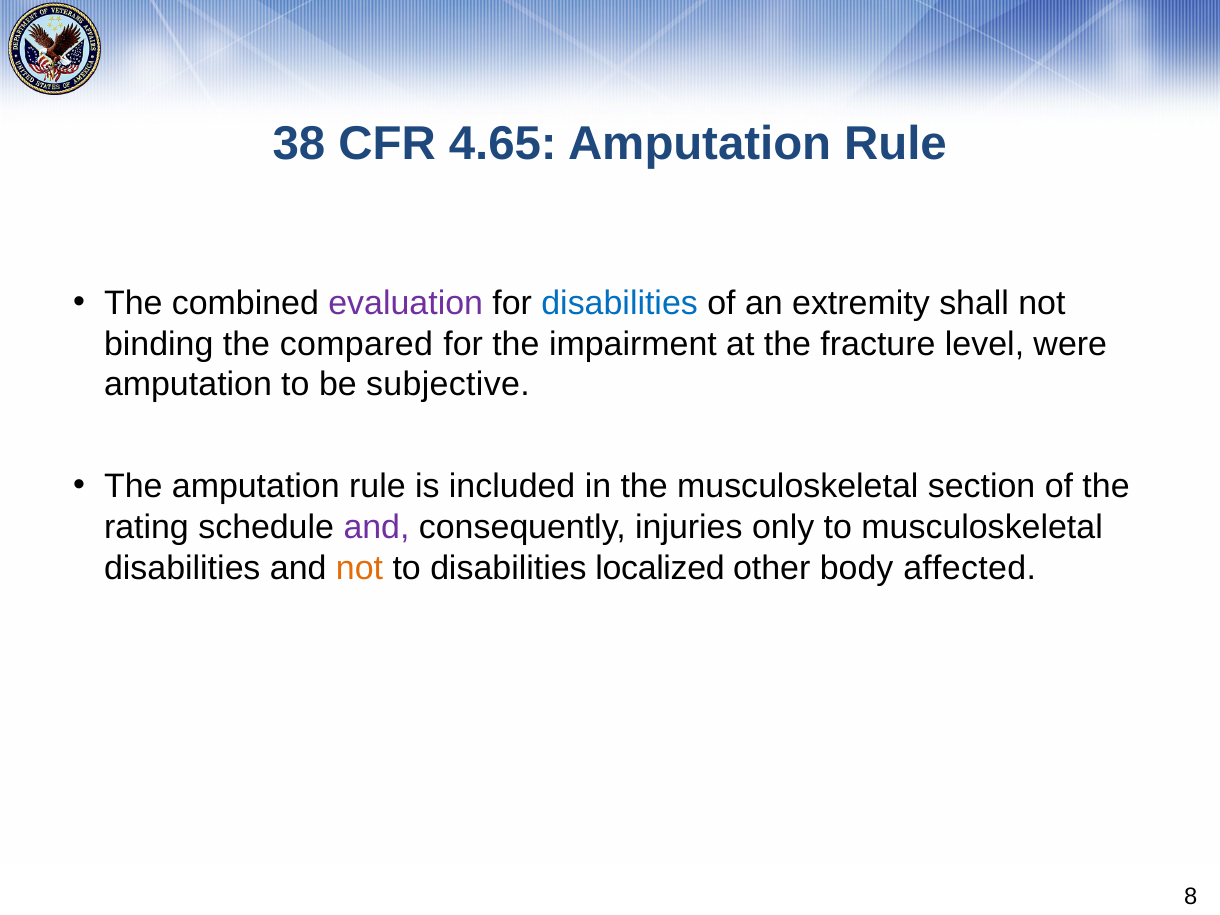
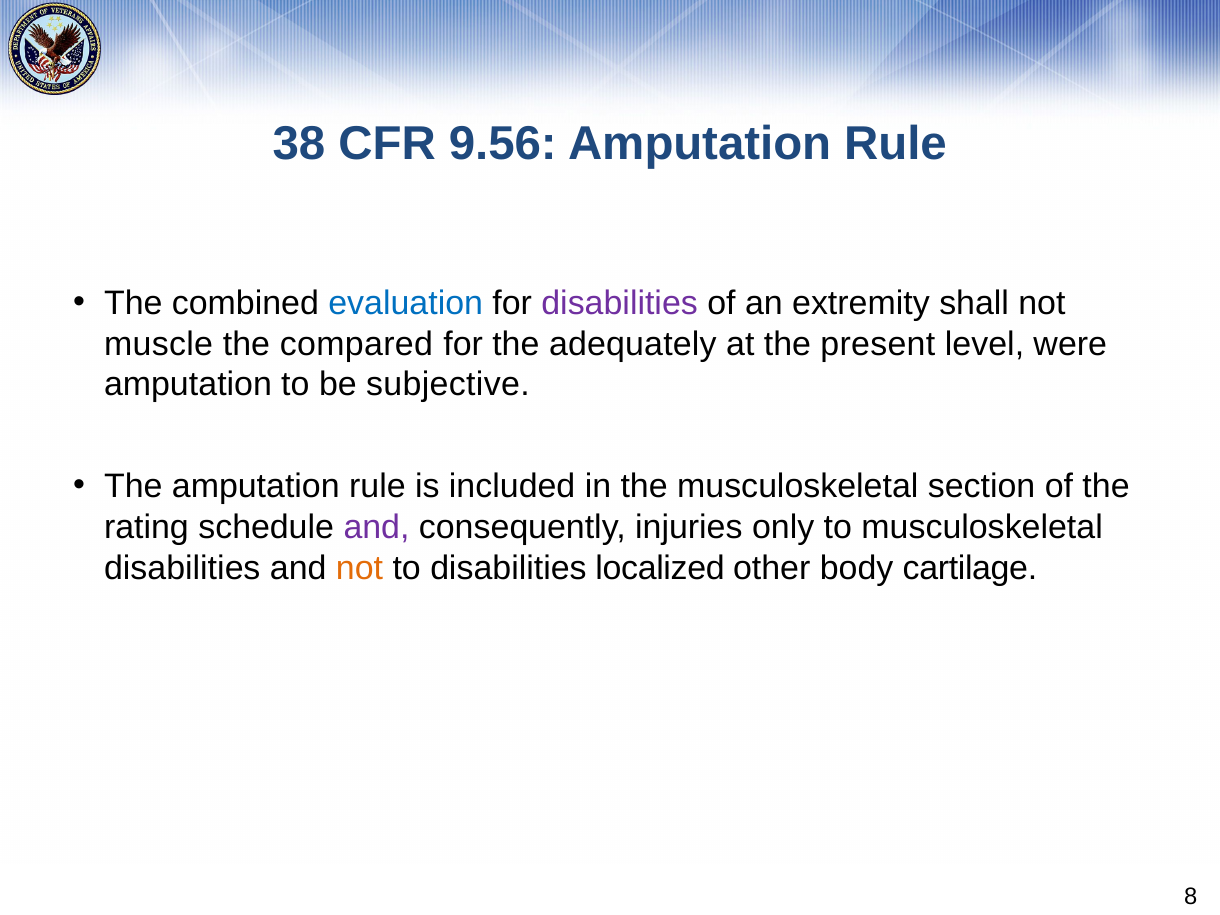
4.65: 4.65 -> 9.56 (503, 144)
evaluation colour: purple -> blue (406, 303)
disabilities colour: blue -> purple (620, 303)
binding: binding -> muscle (159, 344)
impairment: impairment -> adequately (633, 344)
fracture: fracture -> present (878, 344)
affected: affected -> cartilage (970, 568)
